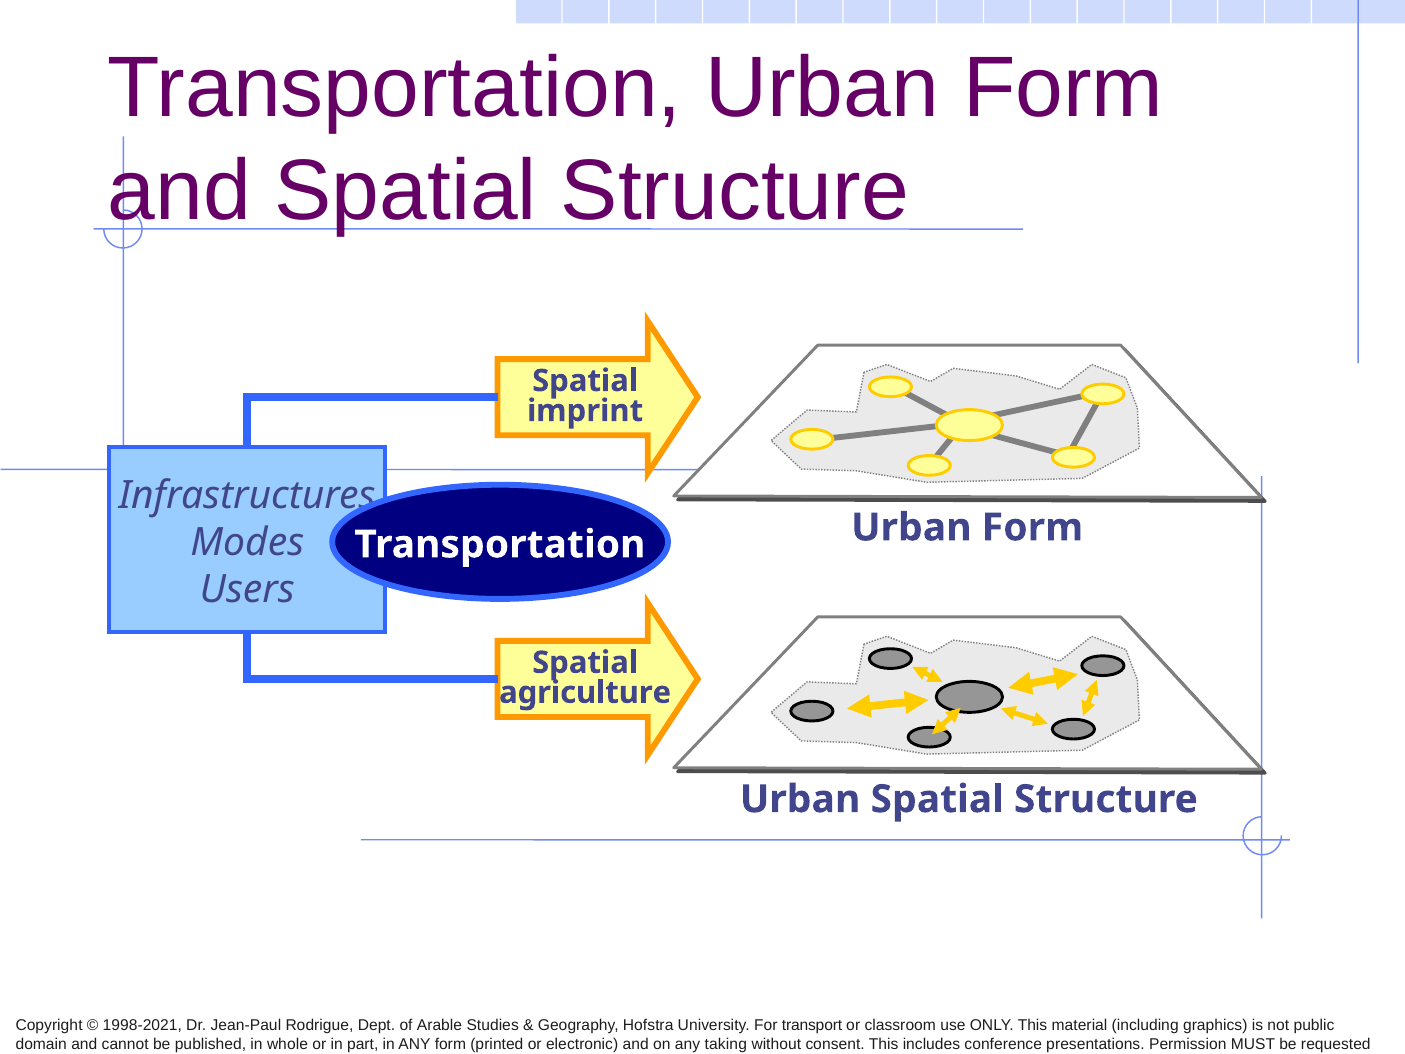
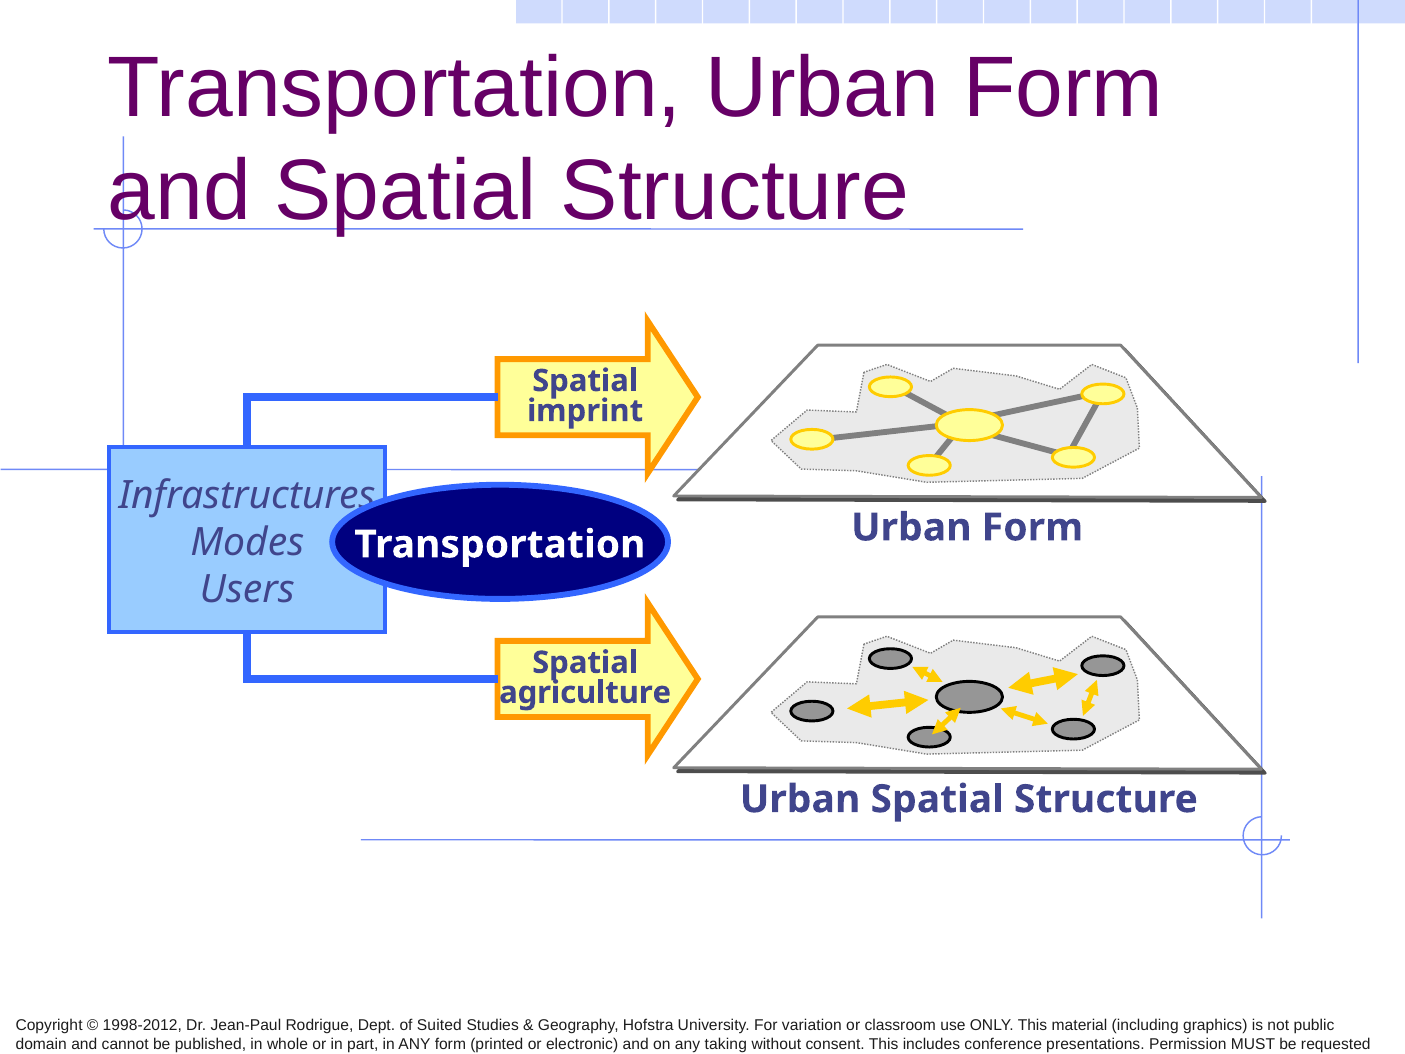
1998-2021: 1998-2021 -> 1998-2012 (142, 1025)
Arable: Arable -> Suited (439, 1025)
transport: transport -> variation (812, 1025)
